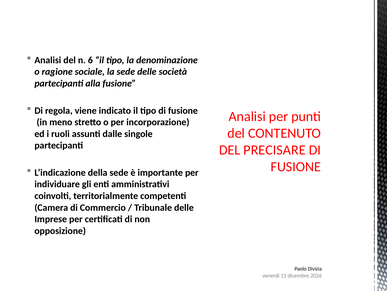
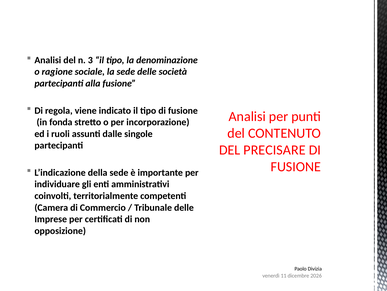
6: 6 -> 3 (90, 60)
meno: meno -> fonda (61, 122)
